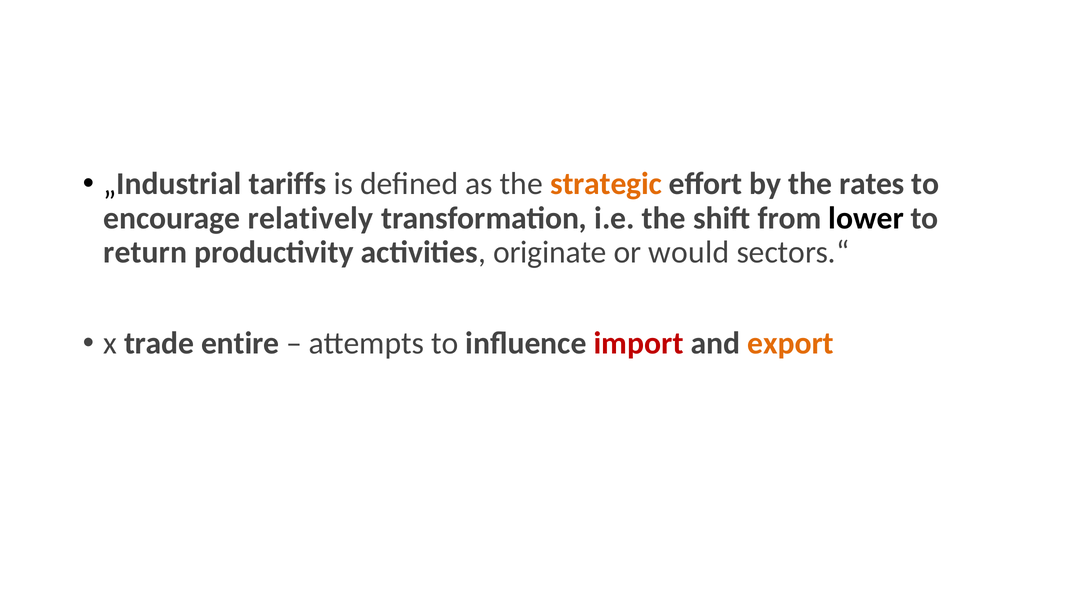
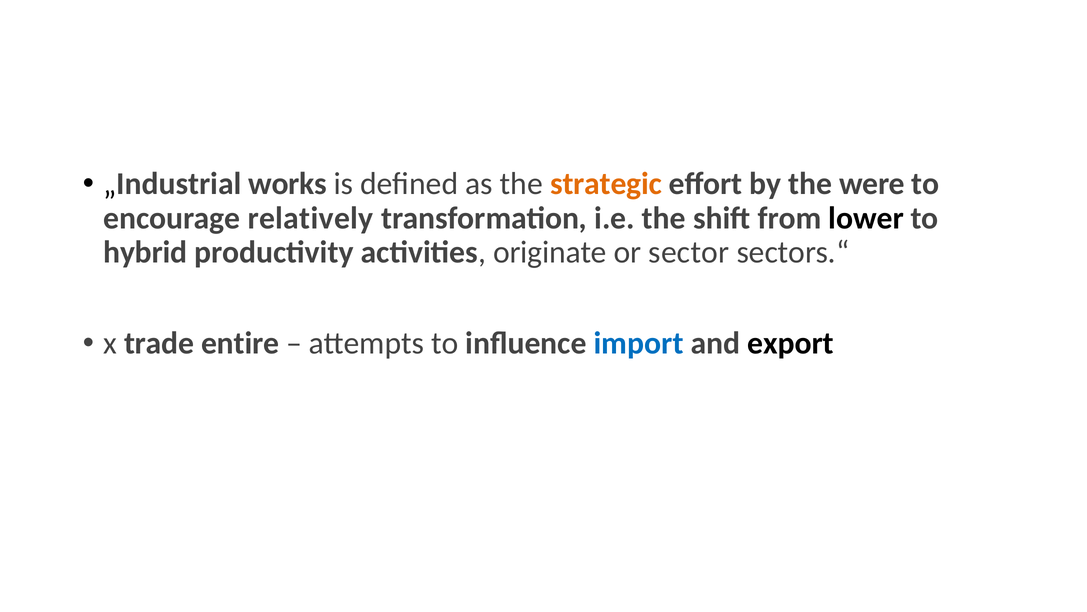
tariffs: tariffs -> works (288, 184)
rates: rates -> were (872, 184)
return: return -> hybrid (145, 252)
would: would -> sector (689, 252)
import colour: red -> blue (639, 343)
export colour: orange -> black (791, 343)
